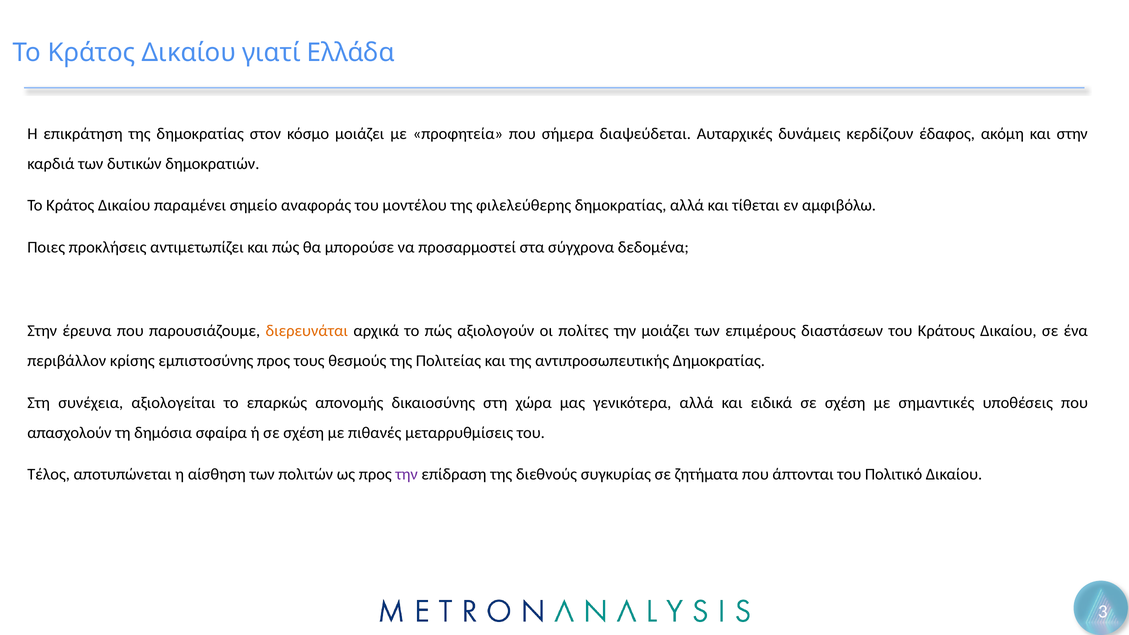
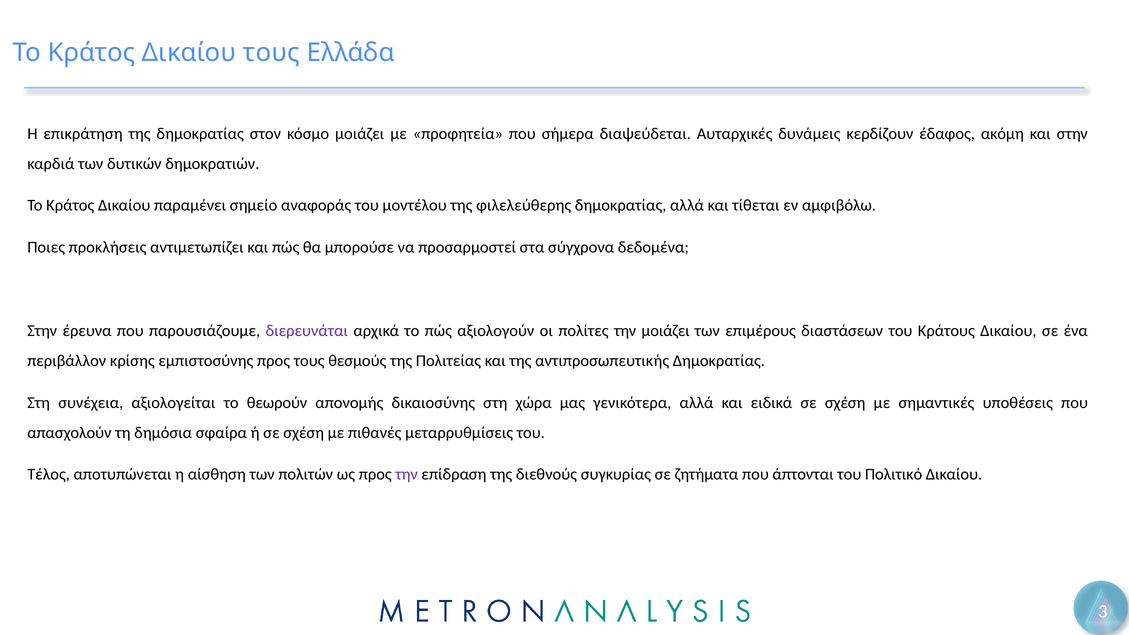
Δικαίου γιατί: γιατί -> τους (271, 53)
διερευνάται colour: orange -> purple (307, 331)
επαρκώς: επαρκώς -> θεωρούν (277, 403)
